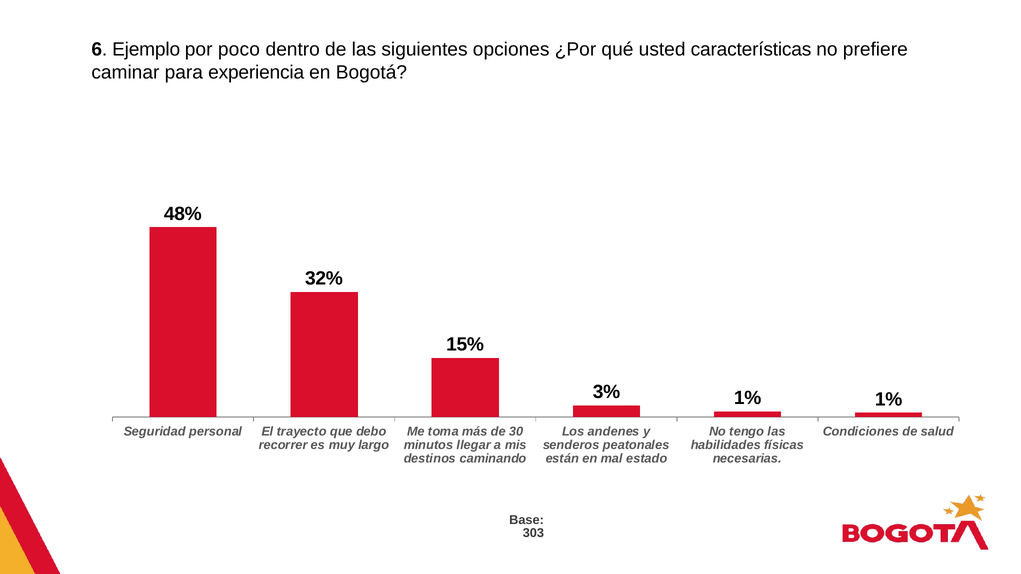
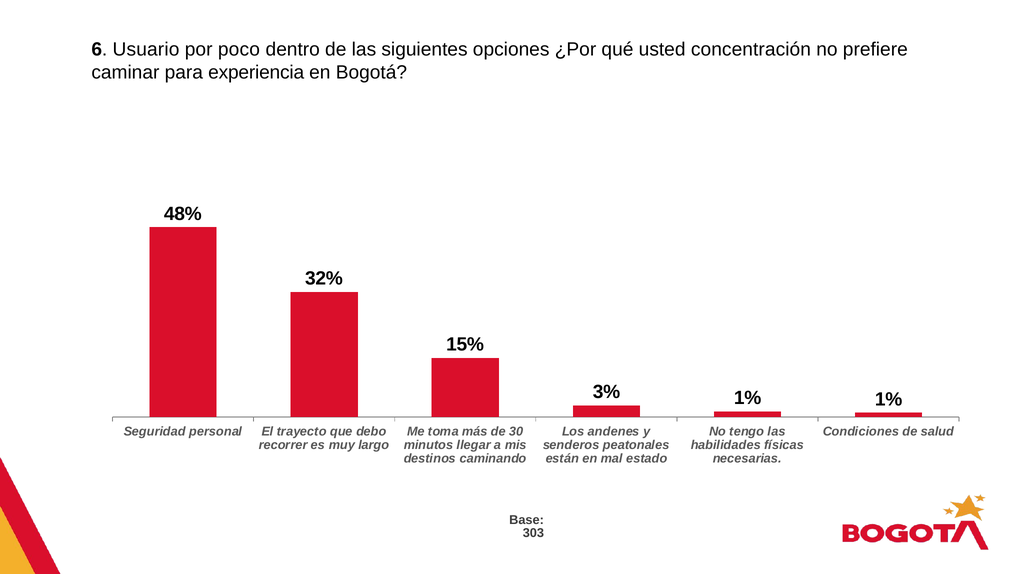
Ejemplo: Ejemplo -> Usuario (146, 50)
características: características -> concentración (751, 50)
